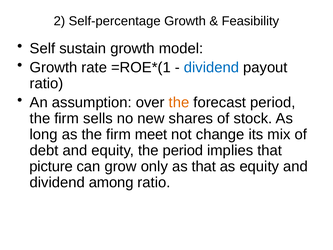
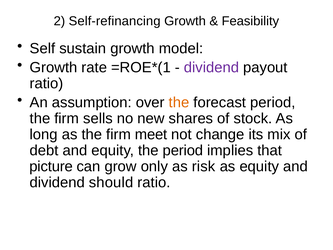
Self-percentage: Self-percentage -> Self-refinancing (115, 21)
dividend colour: blue -> purple (211, 67)
as that: that -> risk (204, 166)
among: among -> should (111, 182)
